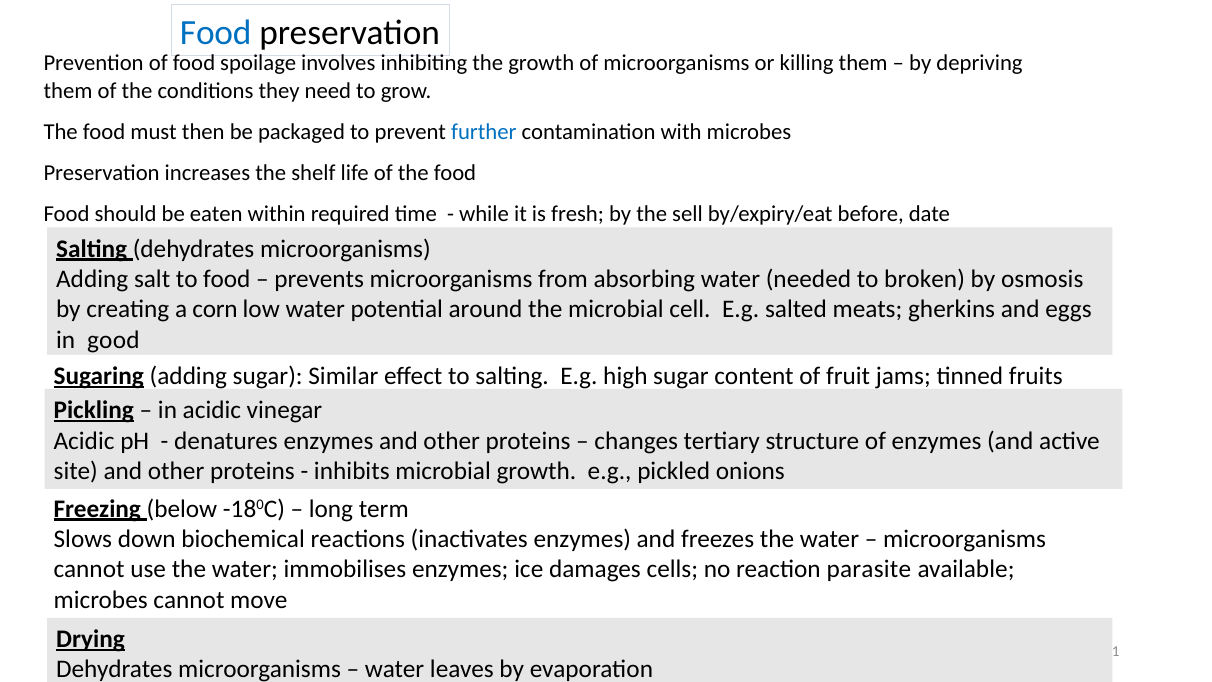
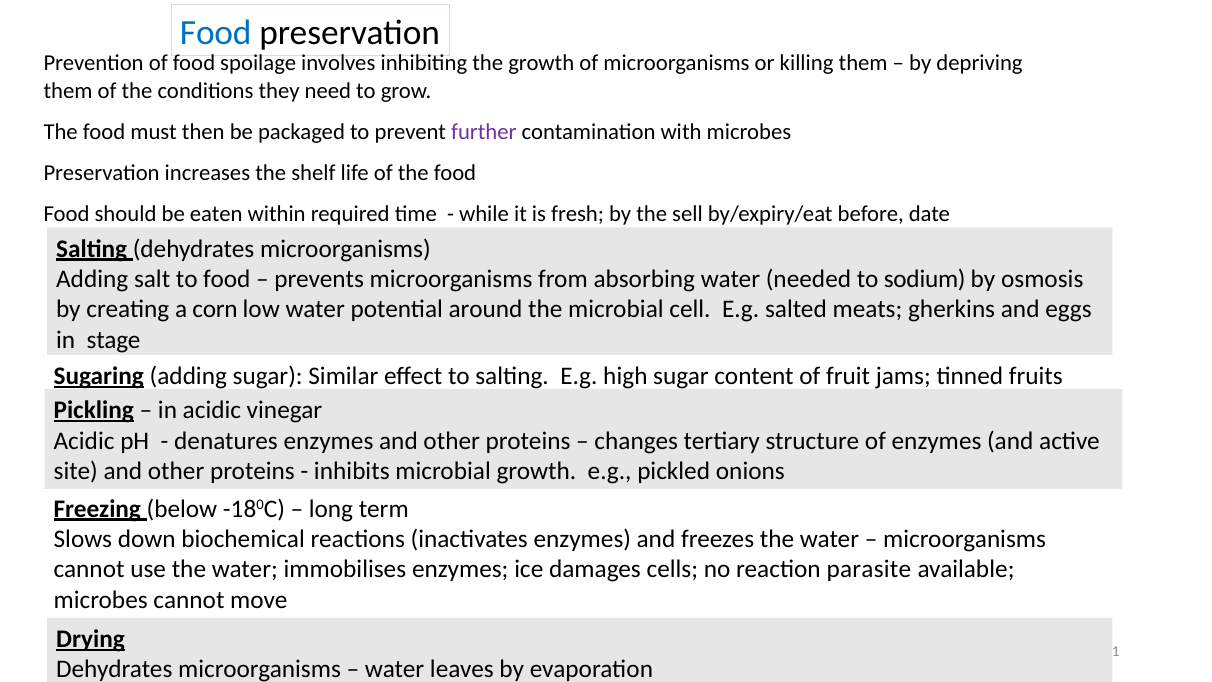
further colour: blue -> purple (484, 132)
broken: broken -> sodium (925, 279)
good: good -> stage (114, 340)
